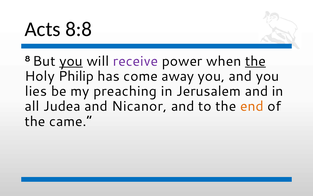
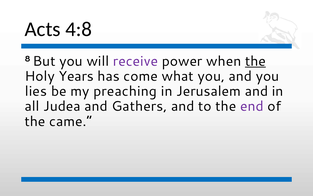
8:8: 8:8 -> 4:8 (79, 29)
you underline: present -> none (71, 61)
Philip: Philip -> Years (76, 76)
away: away -> what (178, 76)
Nicanor: Nicanor -> Gathers (139, 106)
end colour: orange -> purple (252, 106)
